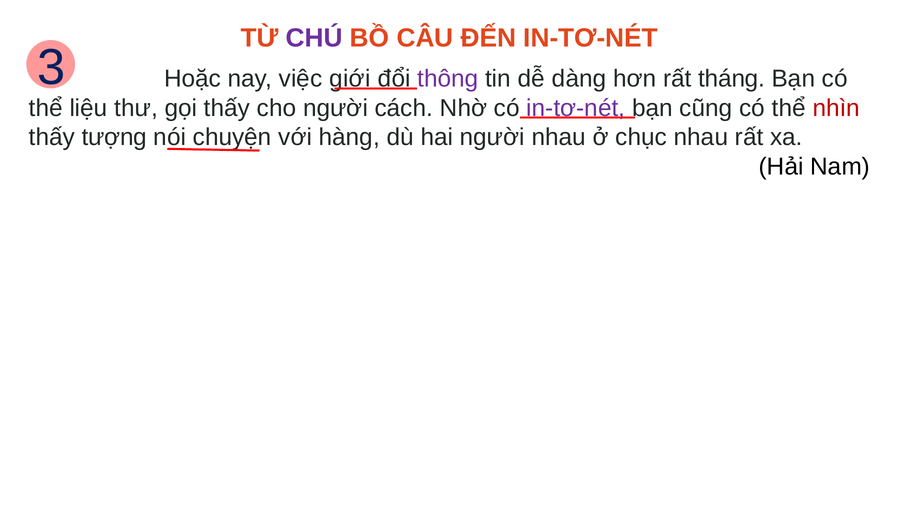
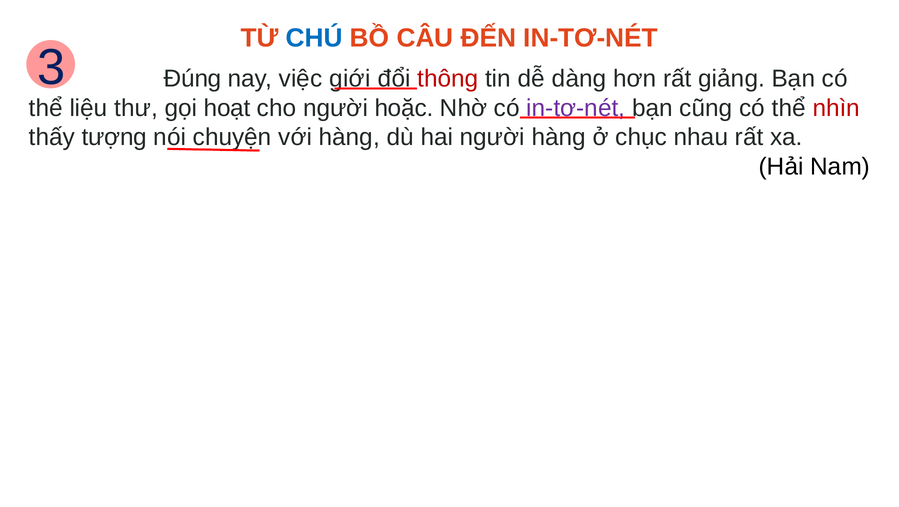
CHÚ colour: purple -> blue (314, 38)
Hoặc: Hoặc -> Đúng (193, 79)
thông colour: purple -> red (448, 79)
tháng: tháng -> giảng (732, 79)
gọi thấy: thấy -> hoạt (227, 108)
cách: cách -> hoặc (404, 108)
người nhau: nhau -> hàng (559, 137)
